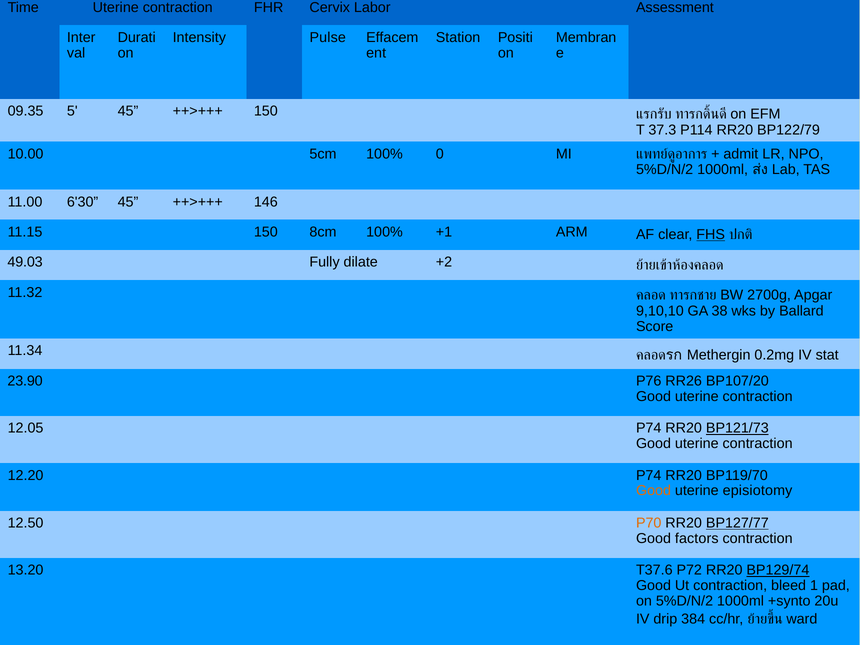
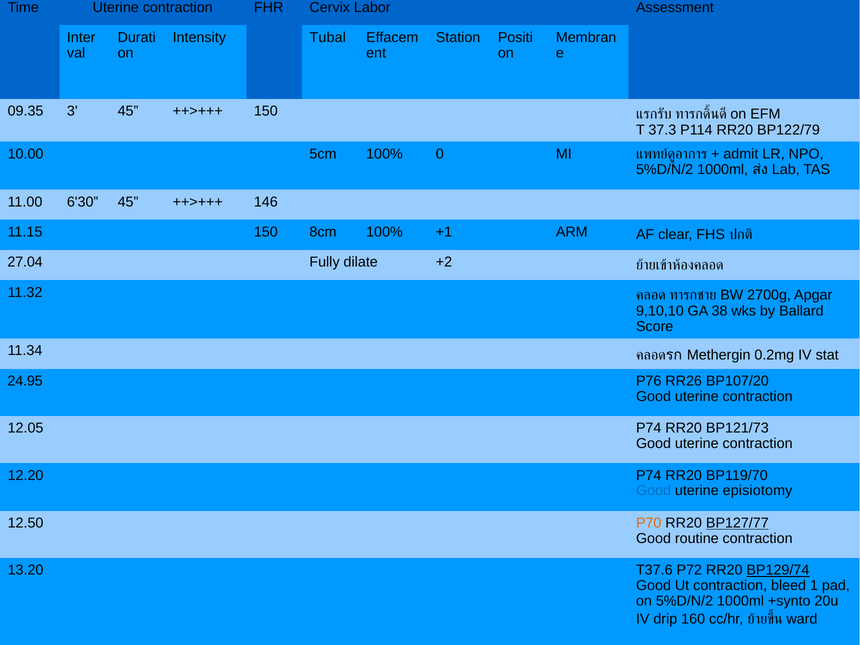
Pulse: Pulse -> Tubal (328, 38)
5: 5 -> 3 (72, 111)
FHS underline: present -> none (711, 235)
49.03: 49.03 -> 27.04 (25, 262)
23.90: 23.90 -> 24.95 (25, 381)
BP121/73 underline: present -> none (737, 428)
Good colour: orange -> blue (654, 491)
factors: factors -> routine (697, 539)
384: 384 -> 160 (693, 619)
